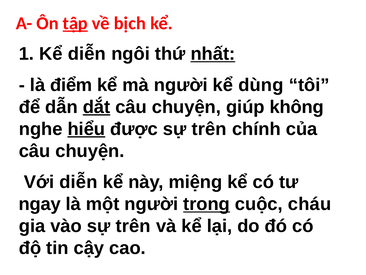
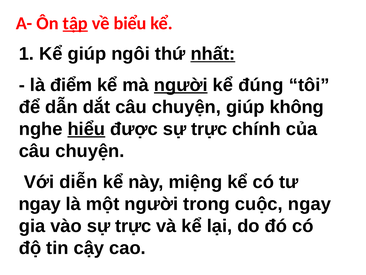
bịch: bịch -> biểu (130, 23)
Kể diễn: diễn -> giúp (87, 54)
người underline: none -> present (181, 85)
dùng: dùng -> đúng (261, 85)
dắt underline: present -> none (97, 107)
được sự trên: trên -> trực (209, 129)
trong underline: present -> none (207, 204)
cuộc cháu: cháu -> ngay (310, 204)
vào sự trên: trên -> trực (133, 226)
